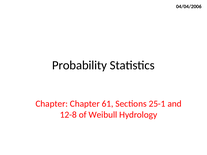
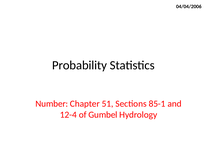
Chapter: Chapter -> Number (52, 104)
61: 61 -> 51 (108, 104)
25-1: 25-1 -> 85-1 (157, 104)
12-8: 12-8 -> 12-4 (68, 115)
Weibull: Weibull -> Gumbel (103, 115)
